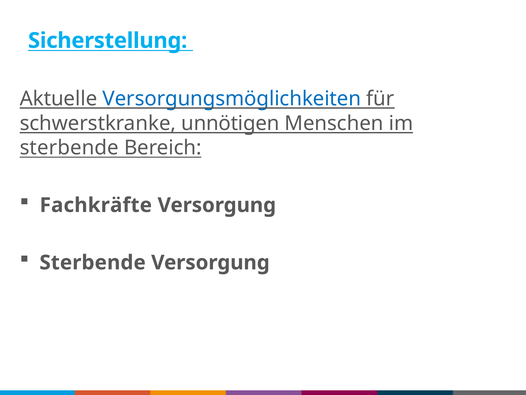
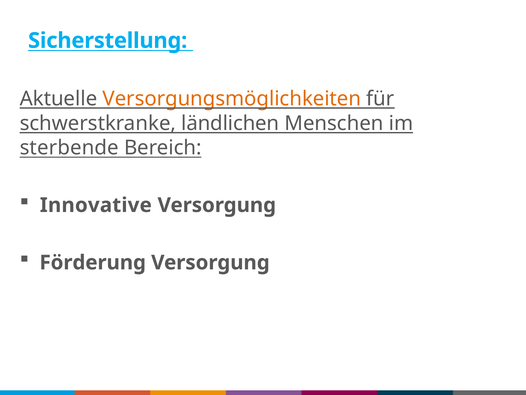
Versorgungsmöglichkeiten colour: blue -> orange (232, 99)
unnötigen: unnötigen -> ländlichen (230, 123)
Fachkräfte: Fachkräfte -> Innovative (96, 205)
Sterbende: Sterbende -> Förderung (93, 262)
